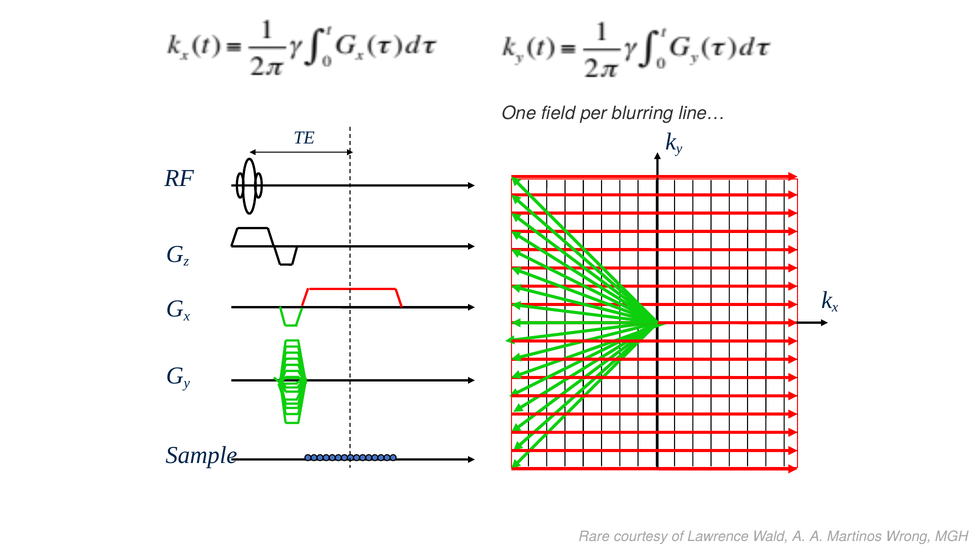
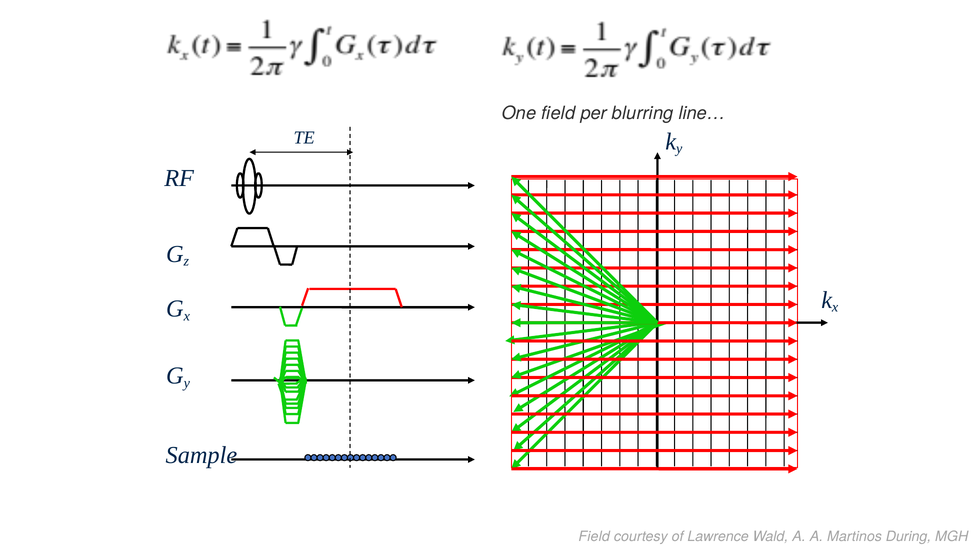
Rare: Rare -> Field (594, 536)
Wrong: Wrong -> During (909, 536)
